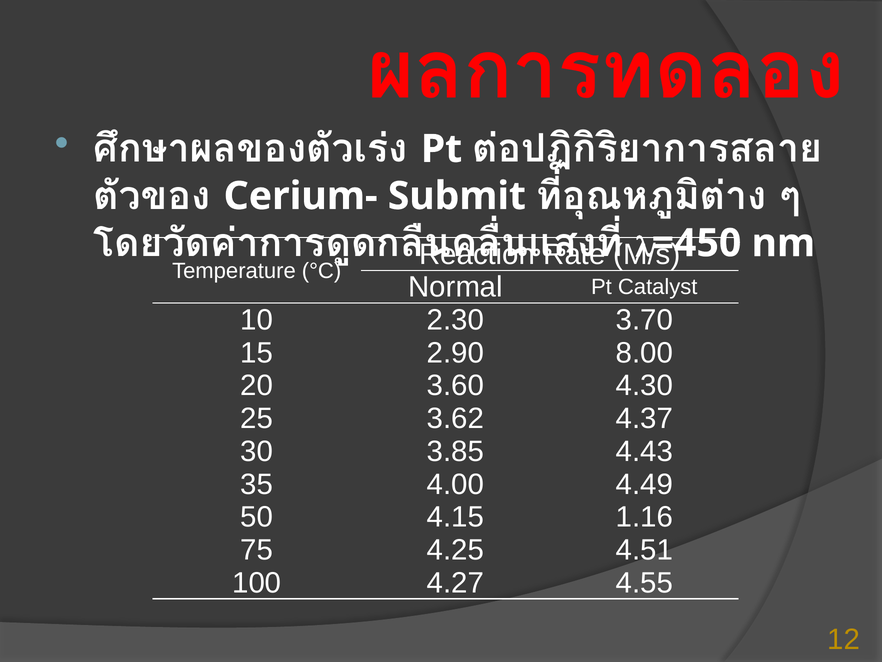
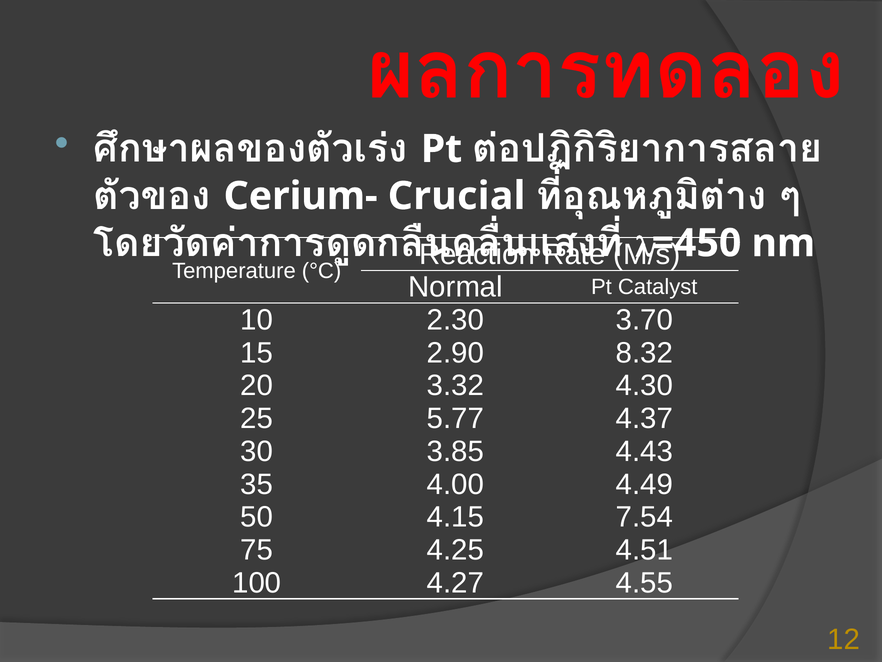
Submit: Submit -> Crucial (457, 196)
8.00: 8.00 -> 8.32 (644, 353)
3.60: 3.60 -> 3.32 (456, 385)
3.62: 3.62 -> 5.77 (456, 418)
1.16: 1.16 -> 7.54 (644, 517)
